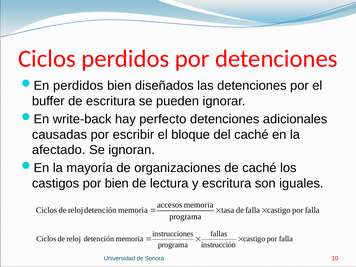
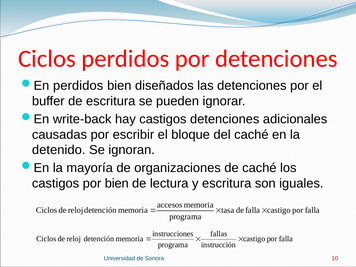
hay perfecto: perfecto -> castigos (163, 119)
afectado: afectado -> detenido (59, 150)
